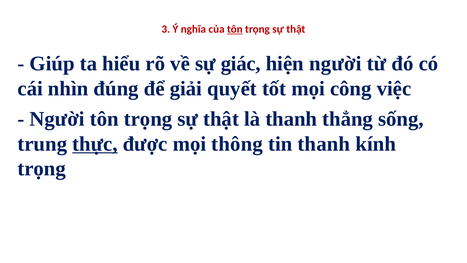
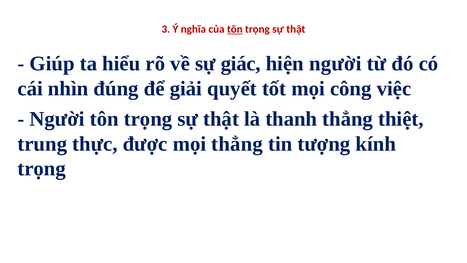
sống: sống -> thiệt (401, 119)
thực underline: present -> none (95, 144)
mọi thông: thông -> thẳng (237, 144)
tin thanh: thanh -> tượng (324, 144)
